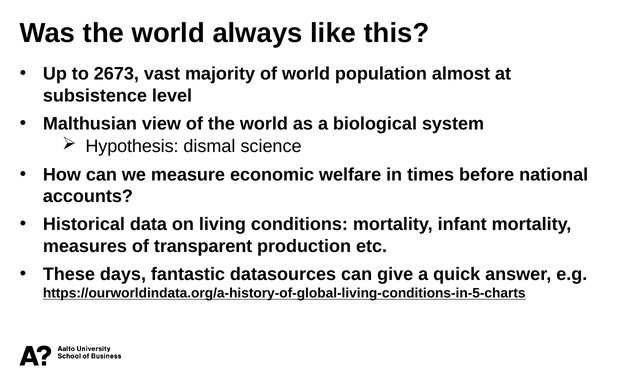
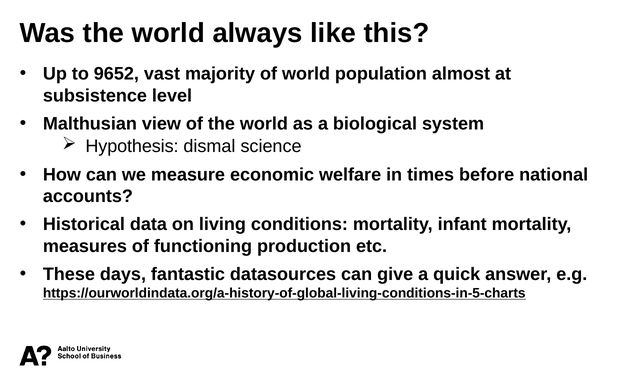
2673: 2673 -> 9652 (116, 74)
transparent: transparent -> functioning (203, 246)
